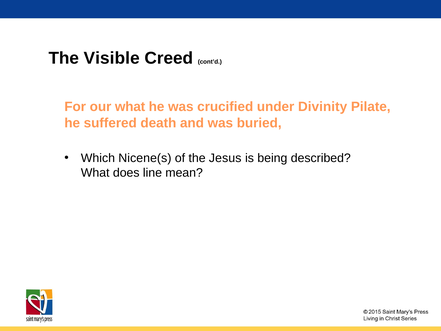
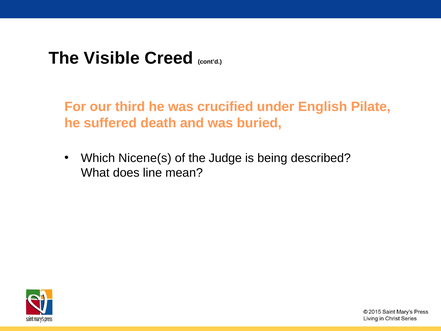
our what: what -> third (130, 107)
Divinity: Divinity -> English (323, 107)
Jesus: Jesus -> Judge (225, 158)
